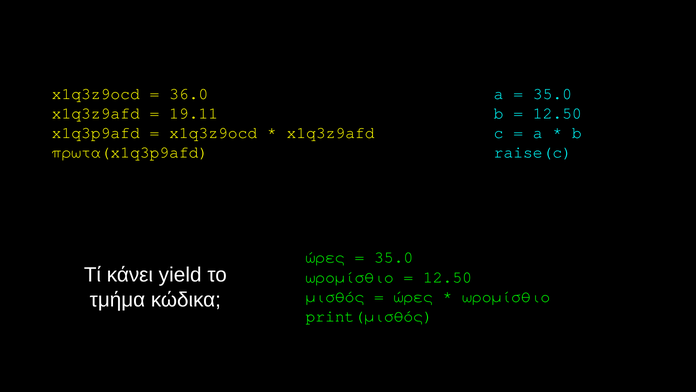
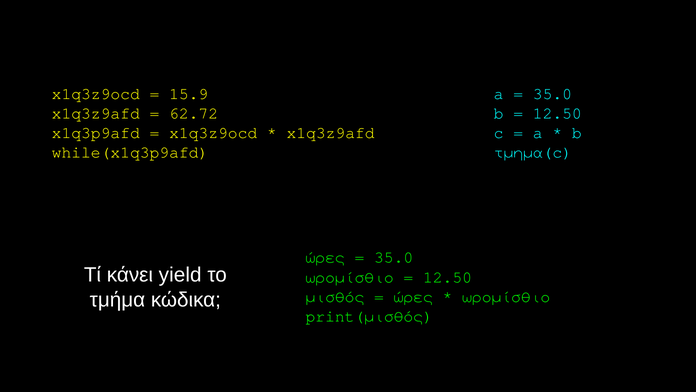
36.0: 36.0 -> 15.9 (189, 94)
19.11: 19.11 -> 62.72 (194, 113)
πρώτα(x1q3p9afd: πρώτα(x1q3p9afd -> while(x1q3p9afd (130, 152)
raise(c: raise(c -> τμήμα(c (533, 152)
